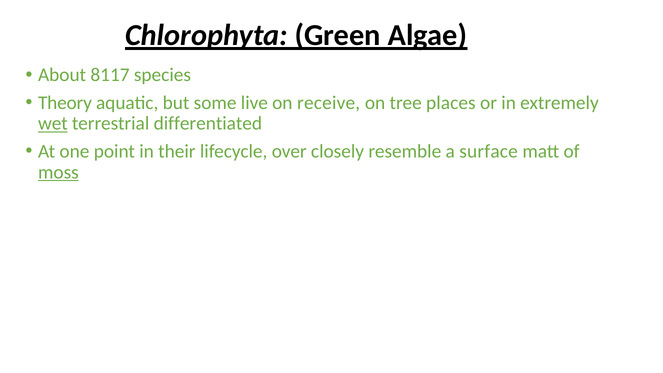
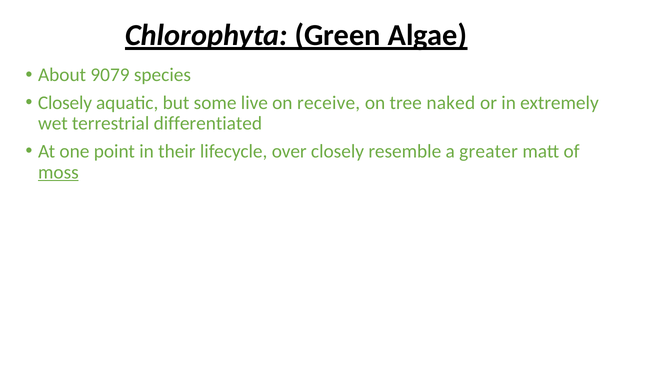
8117: 8117 -> 9079 (110, 75)
Theory: Theory -> Closely (65, 103)
places: places -> naked (451, 103)
wet underline: present -> none (53, 124)
surface: surface -> greater (489, 151)
